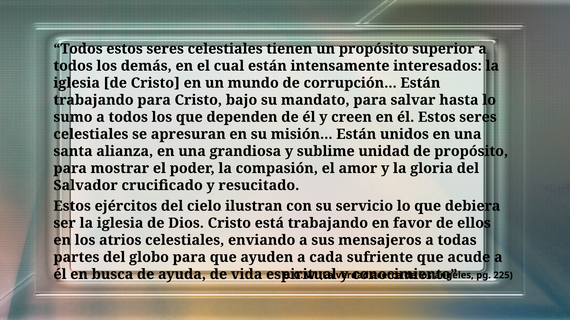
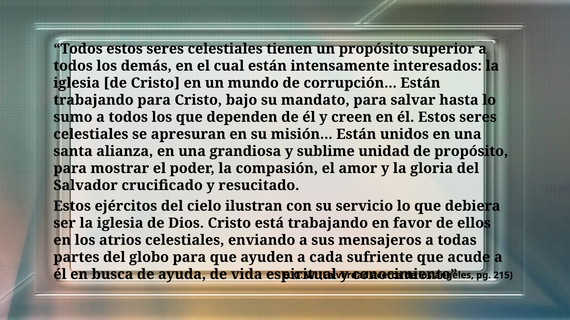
225: 225 -> 215 (503, 276)
